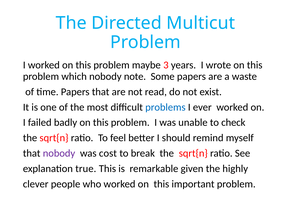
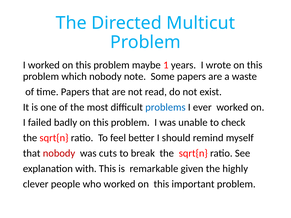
3: 3 -> 1 (166, 65)
nobody colour: purple -> red (59, 153)
cost: cost -> cuts (108, 153)
true: true -> with (86, 169)
